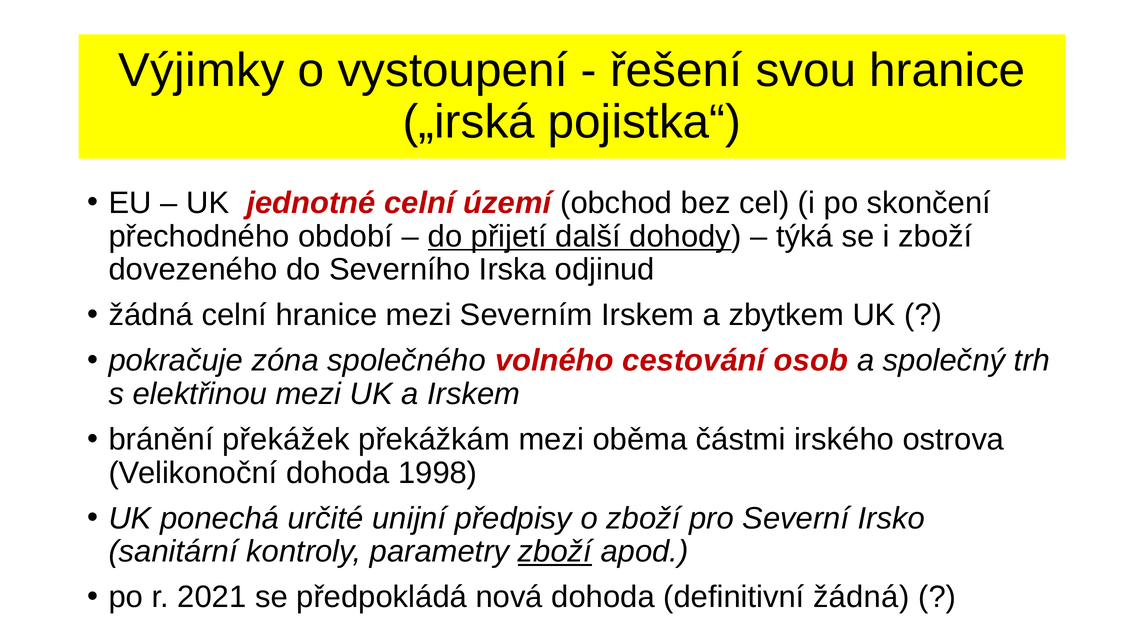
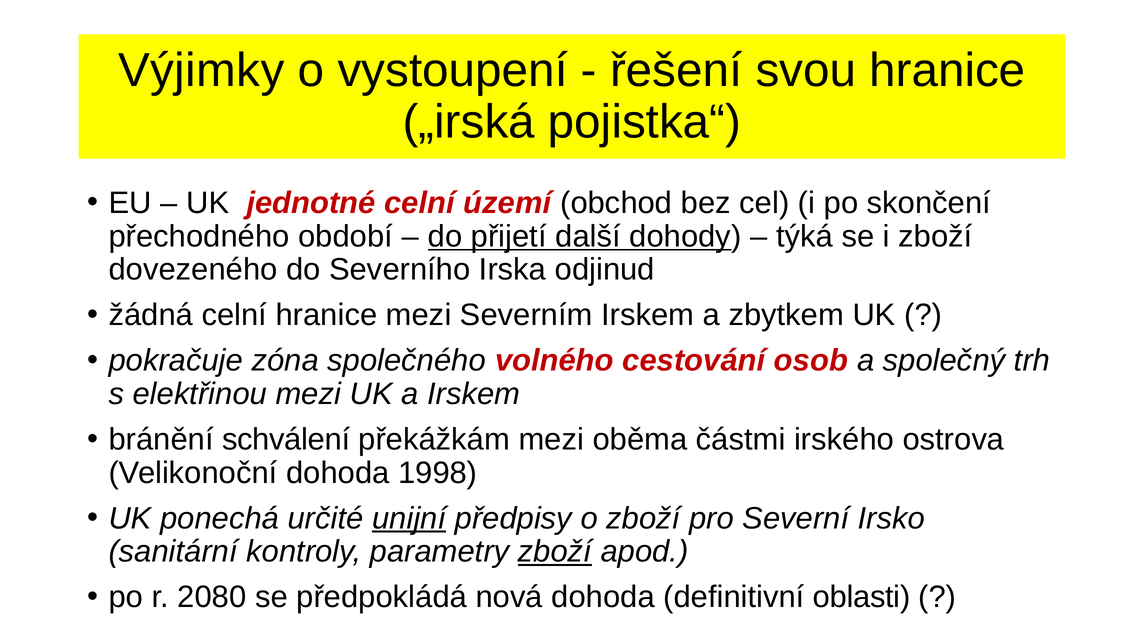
překážek: překážek -> schválení (286, 439)
unijní underline: none -> present (409, 518)
2021: 2021 -> 2080 (212, 597)
definitivní žádná: žádná -> oblasti (862, 597)
